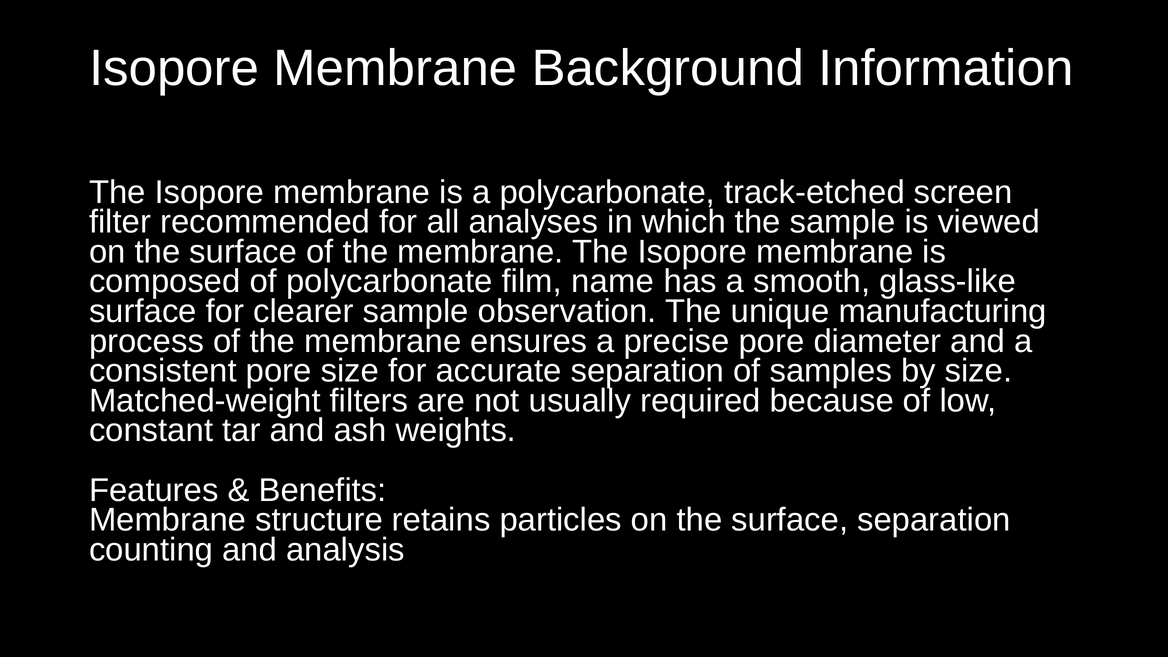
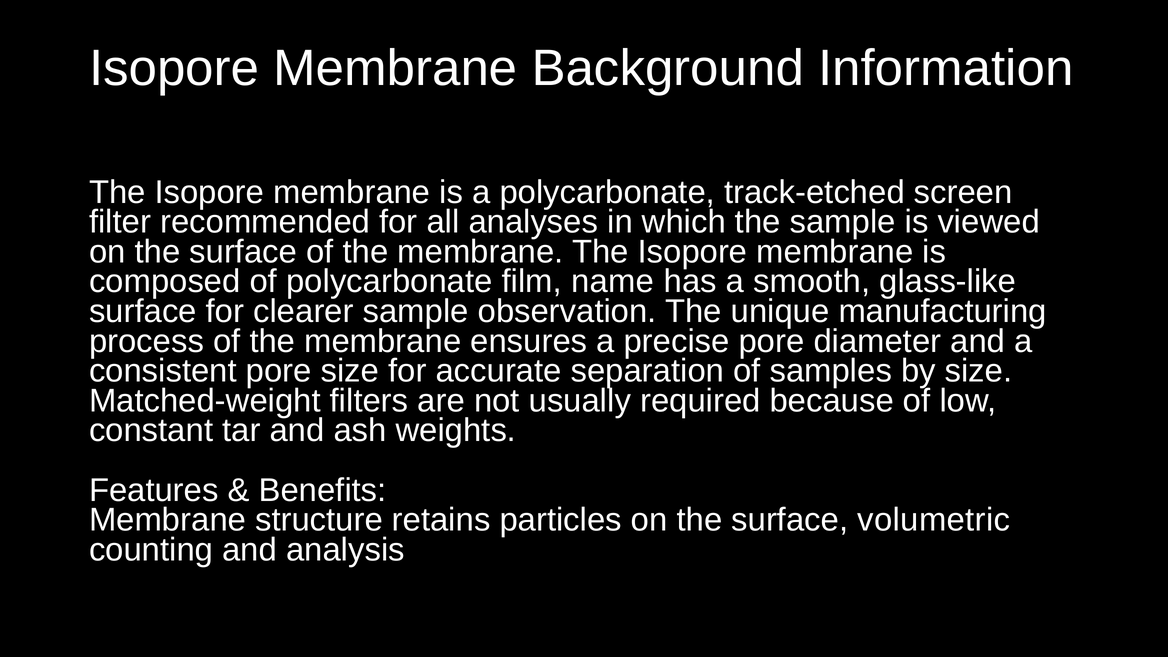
surface separation: separation -> volumetric (934, 520)
